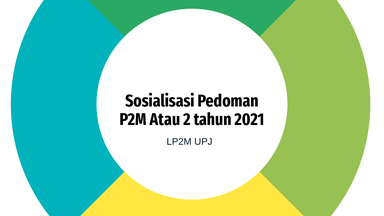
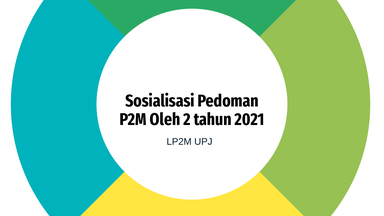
Atau: Atau -> Oleh (165, 120)
